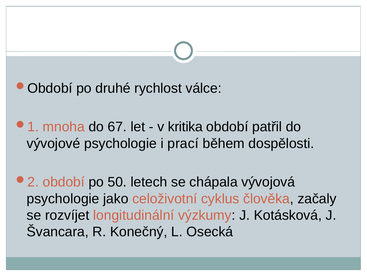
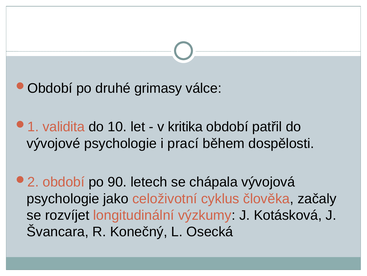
rychlost: rychlost -> grimasy (158, 88)
mnoha: mnoha -> validita (64, 127)
67: 67 -> 10 (117, 127)
50: 50 -> 90 (117, 182)
